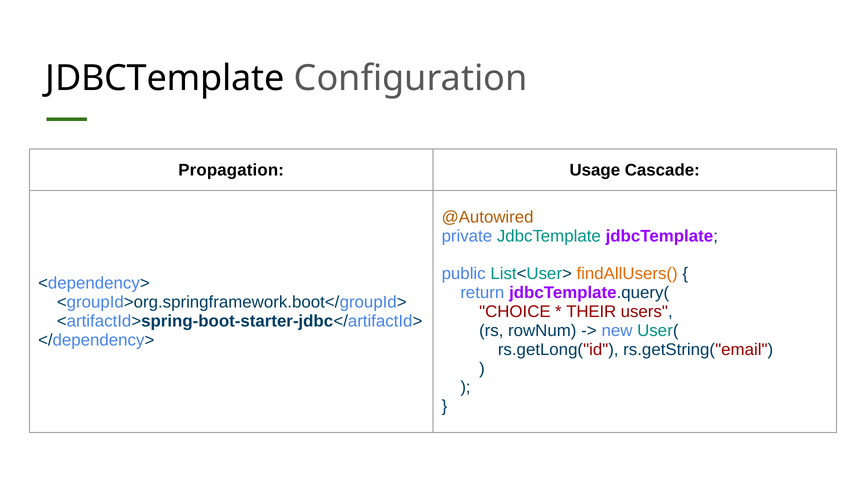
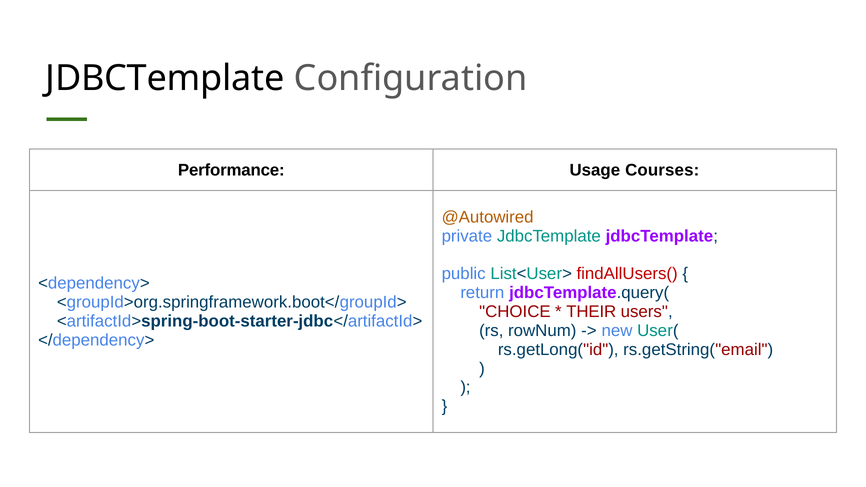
Propagation: Propagation -> Performance (231, 170)
Cascade: Cascade -> Courses (662, 170)
findAllUsers( colour: orange -> red (627, 274)
